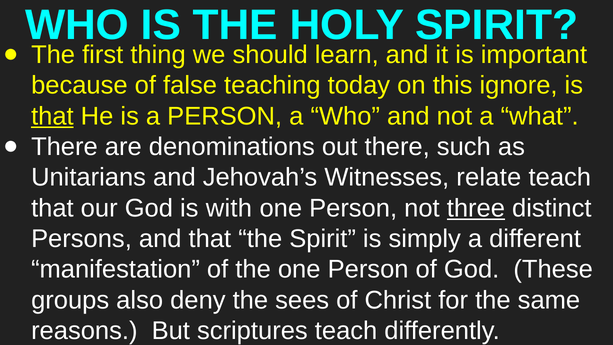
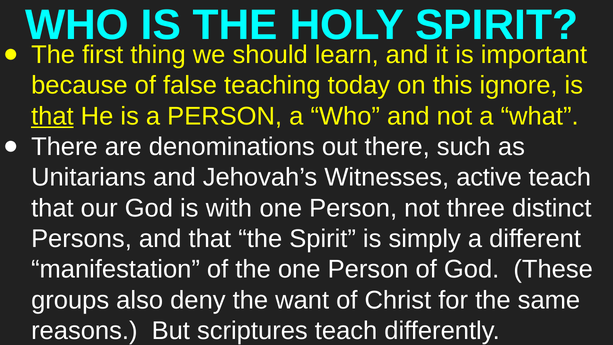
relate: relate -> active (489, 177)
three underline: present -> none (476, 208)
sees: sees -> want (302, 300)
